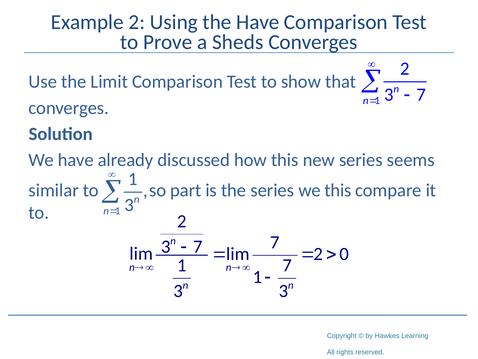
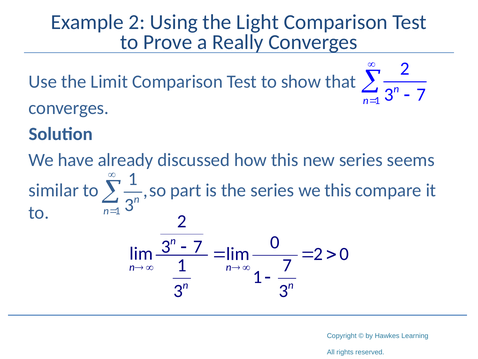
the Have: Have -> Light (258, 22)
Sheds: Sheds -> Really (238, 42)
7: 7 -> 0 (275, 242)
